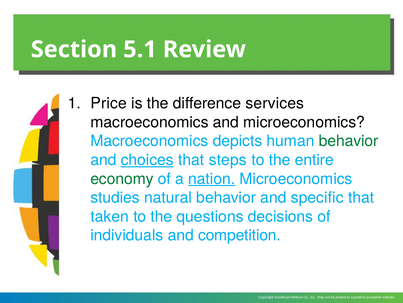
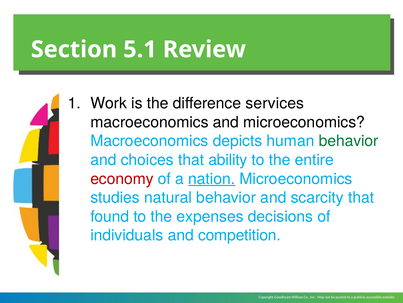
Price: Price -> Work (109, 103)
choices underline: present -> none (147, 160)
steps: steps -> ability (228, 160)
economy colour: green -> red (122, 178)
specific: specific -> scarcity (317, 197)
taken: taken -> found (110, 216)
questions: questions -> expenses (210, 216)
